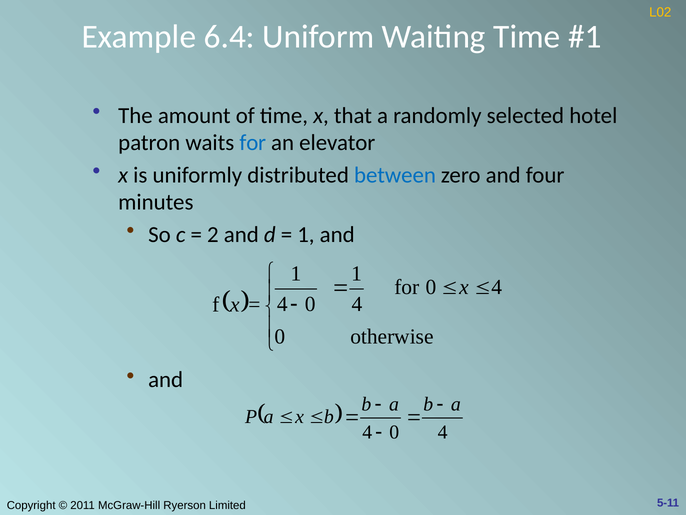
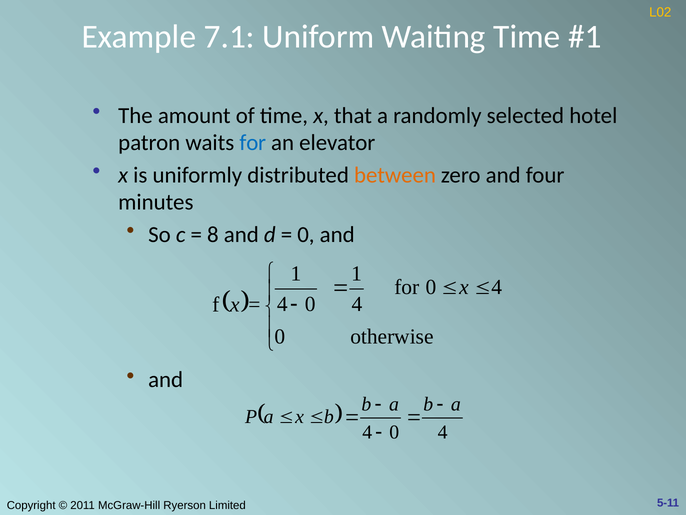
6.4: 6.4 -> 7.1 (229, 37)
between colour: blue -> orange (395, 175)
2: 2 -> 8 (213, 234)
1: 1 -> 0 (306, 234)
